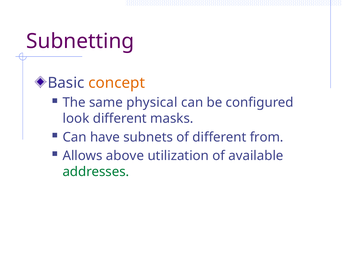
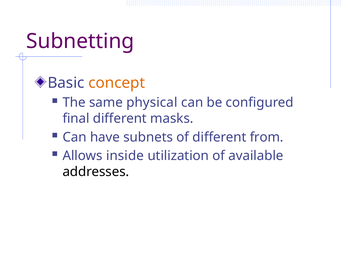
look: look -> final (76, 119)
above: above -> inside (125, 156)
addresses colour: green -> black (96, 172)
